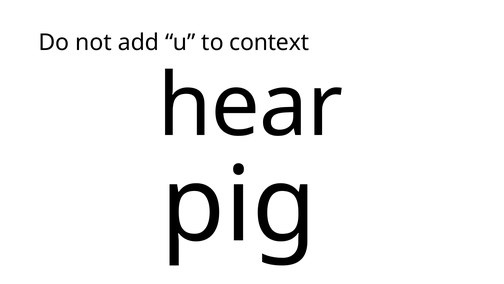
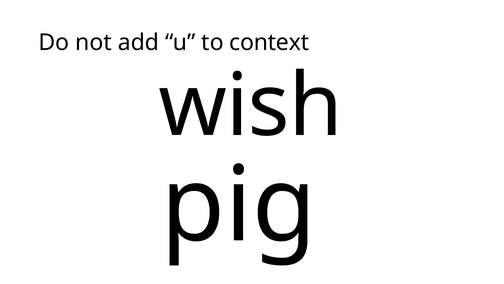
hear: hear -> wish (251, 106)
